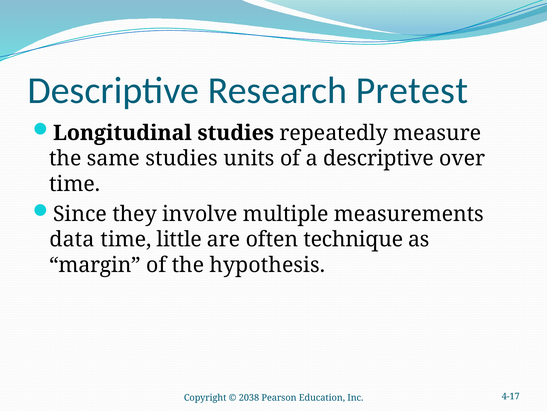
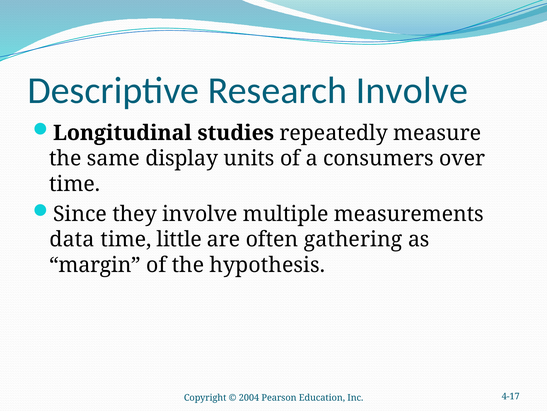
Research Pretest: Pretest -> Involve (412, 90)
same studies: studies -> display (182, 158)
a descriptive: descriptive -> consumers (378, 158)
technique: technique -> gathering (353, 239)
2038: 2038 -> 2004 (249, 397)
